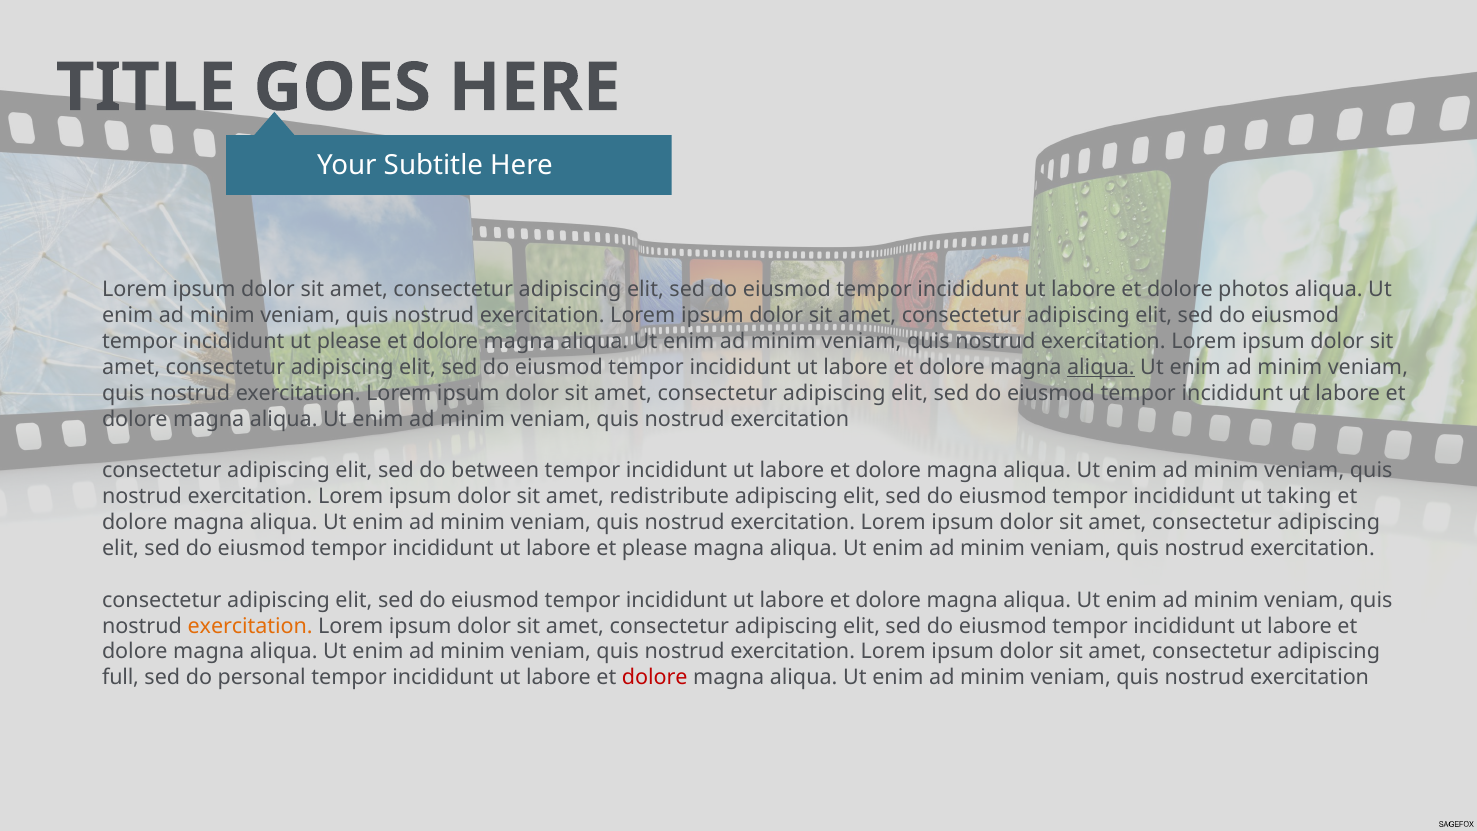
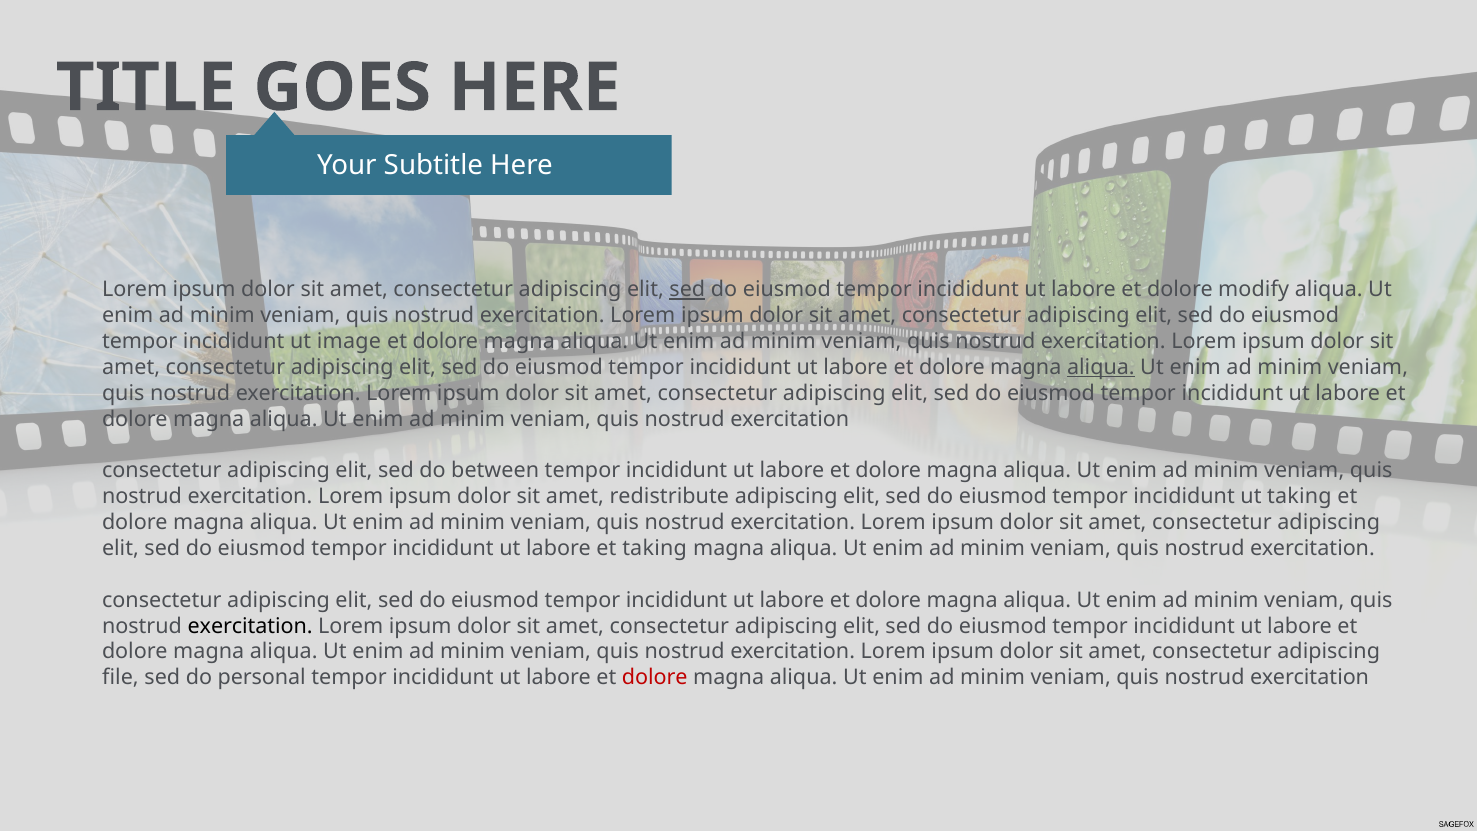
sed underline: none -> present (687, 290)
photos: photos -> modify (1254, 290)
ut please: please -> image (349, 341)
et please: please -> taking (655, 548)
exercitation colour: orange -> black (250, 626)
full: full -> file (120, 678)
